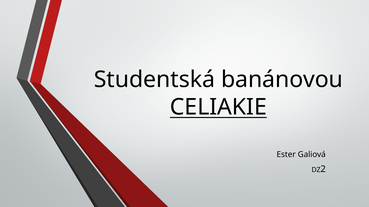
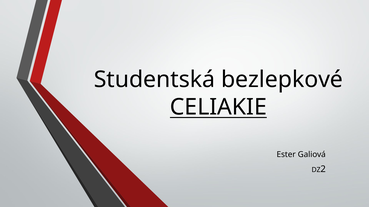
banánovou: banánovou -> bezlepkové (282, 80)
